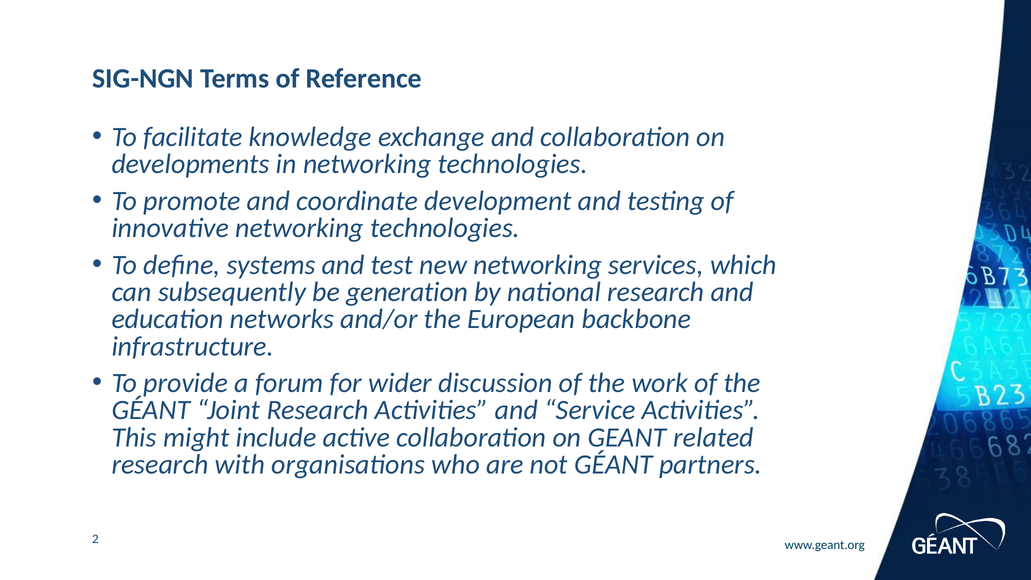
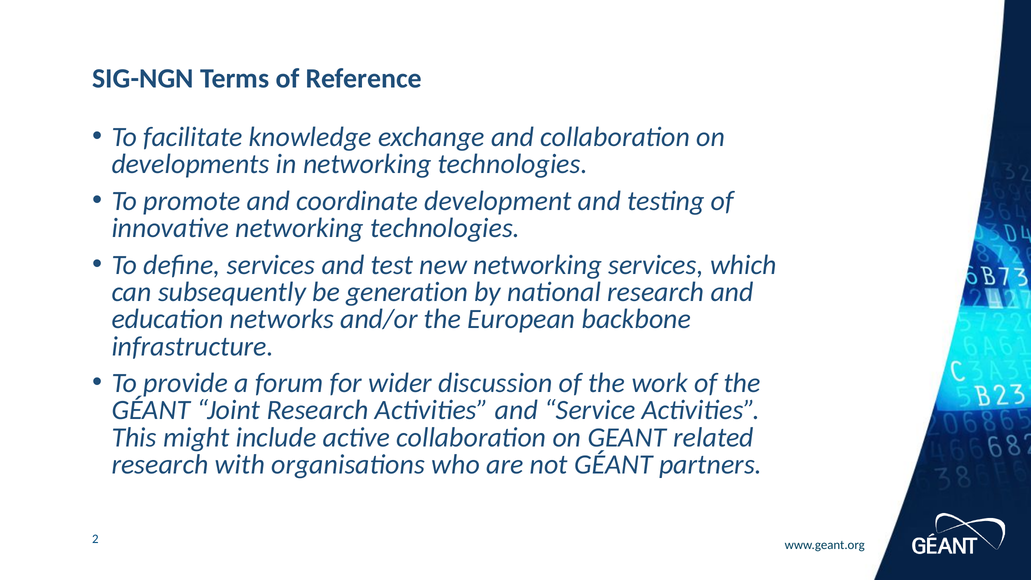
define systems: systems -> services (271, 265)
